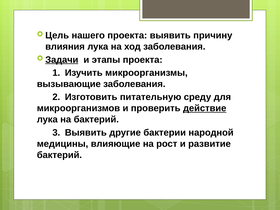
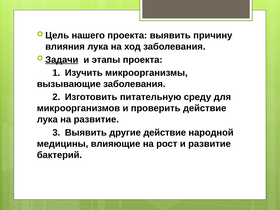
действие underline: present -> none (205, 108)
на бактерий: бактерий -> развитие (96, 119)
другие бактерии: бактерии -> действие (165, 133)
